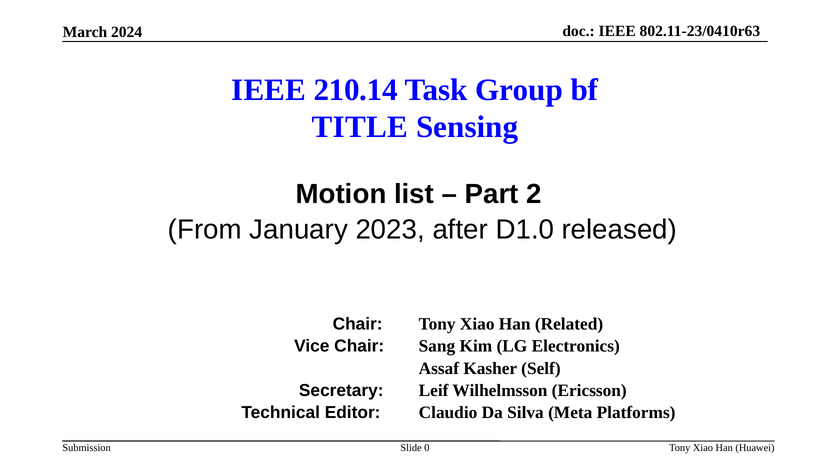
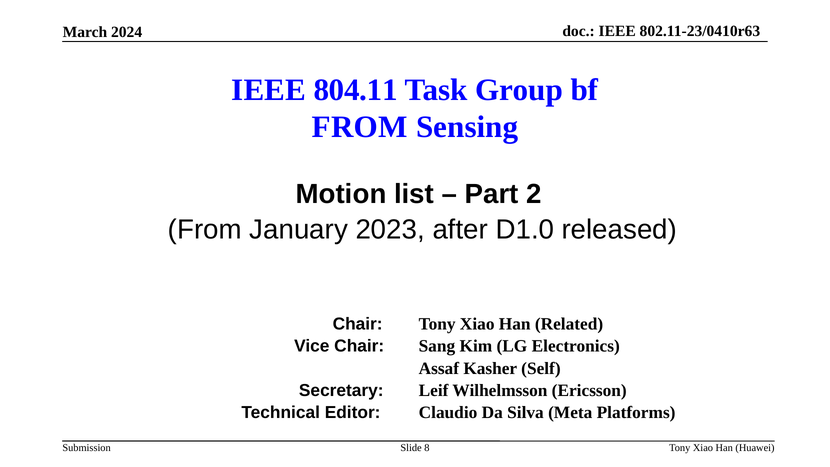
210.14: 210.14 -> 804.11 (356, 90)
TITLE: TITLE -> FROM (360, 127)
0: 0 -> 8 (427, 448)
